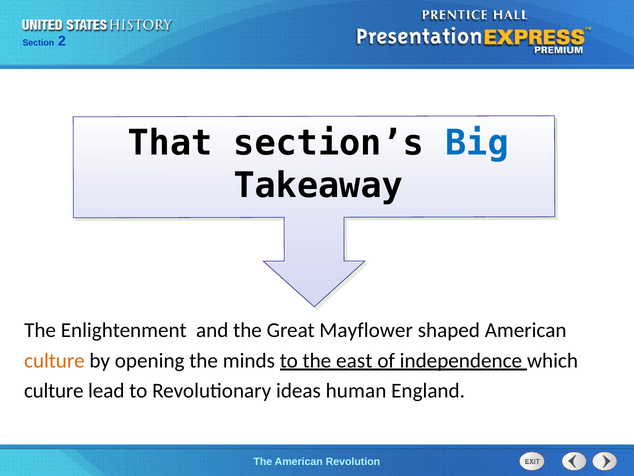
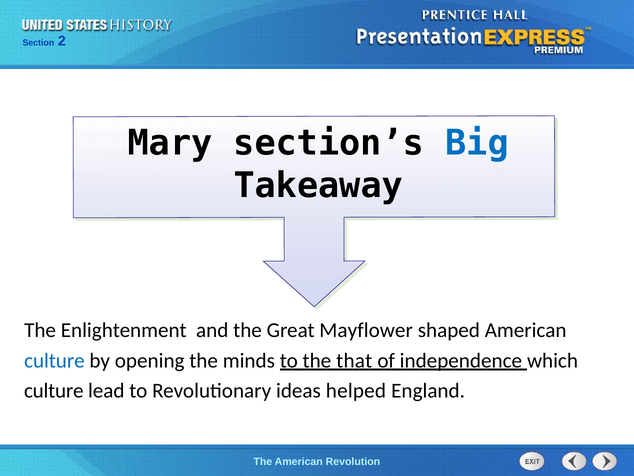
That: That -> Mary (170, 143)
culture colour: orange -> blue (54, 360)
east: east -> that (354, 360)
human: human -> helped (356, 391)
